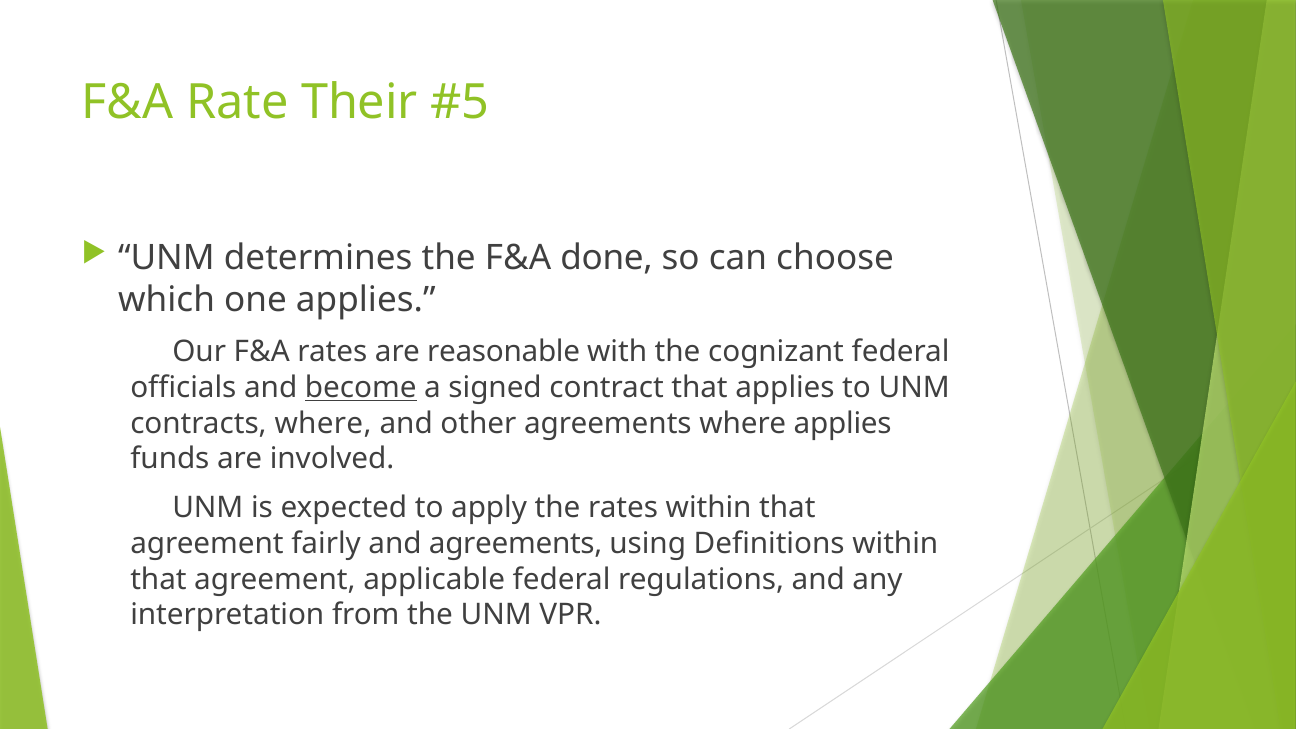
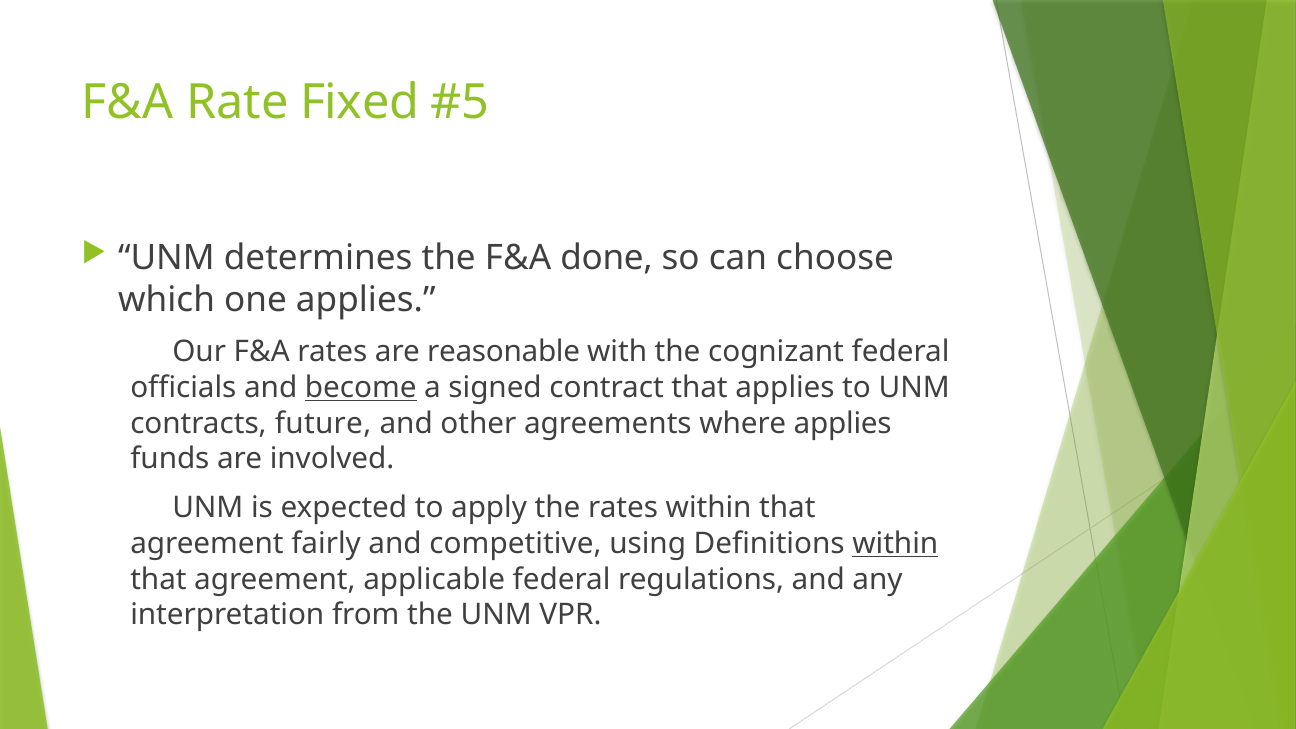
Their: Their -> Fixed (360, 102)
contracts where: where -> future (323, 423)
and agreements: agreements -> competitive (515, 544)
within underline: none -> present (895, 544)
